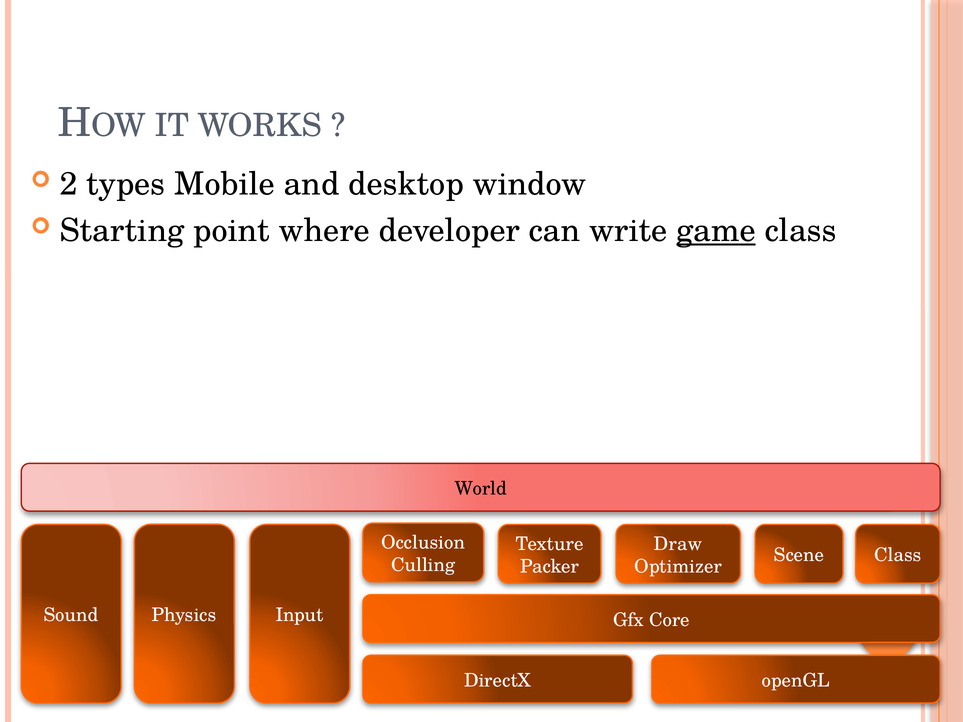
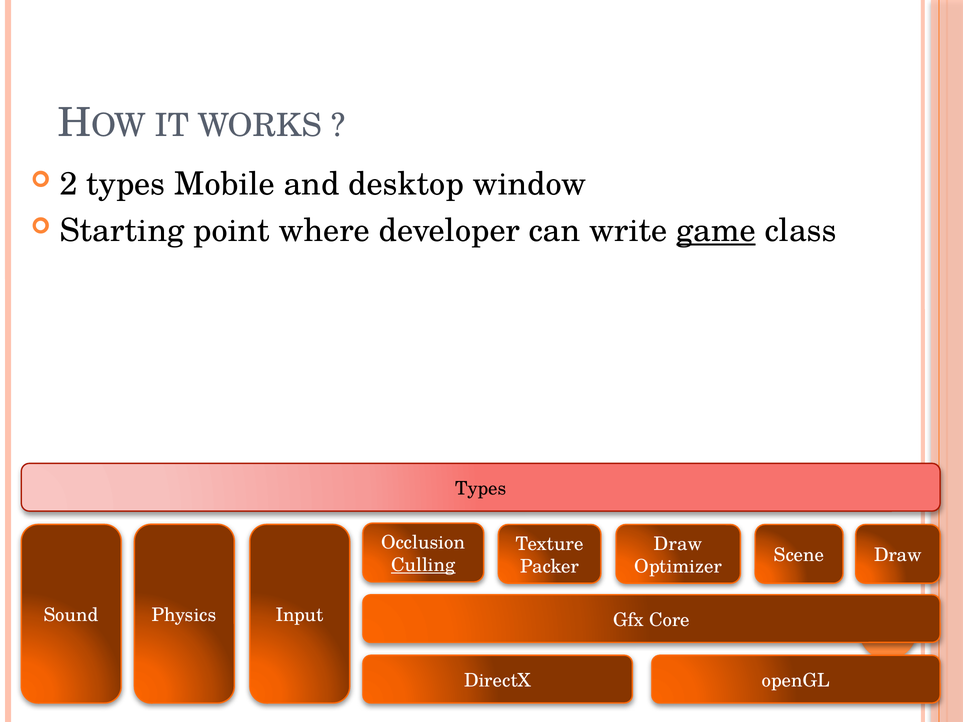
World: World -> Types (481, 489)
Class: Class -> Draw (898, 555)
Culling underline: none -> present (423, 565)
